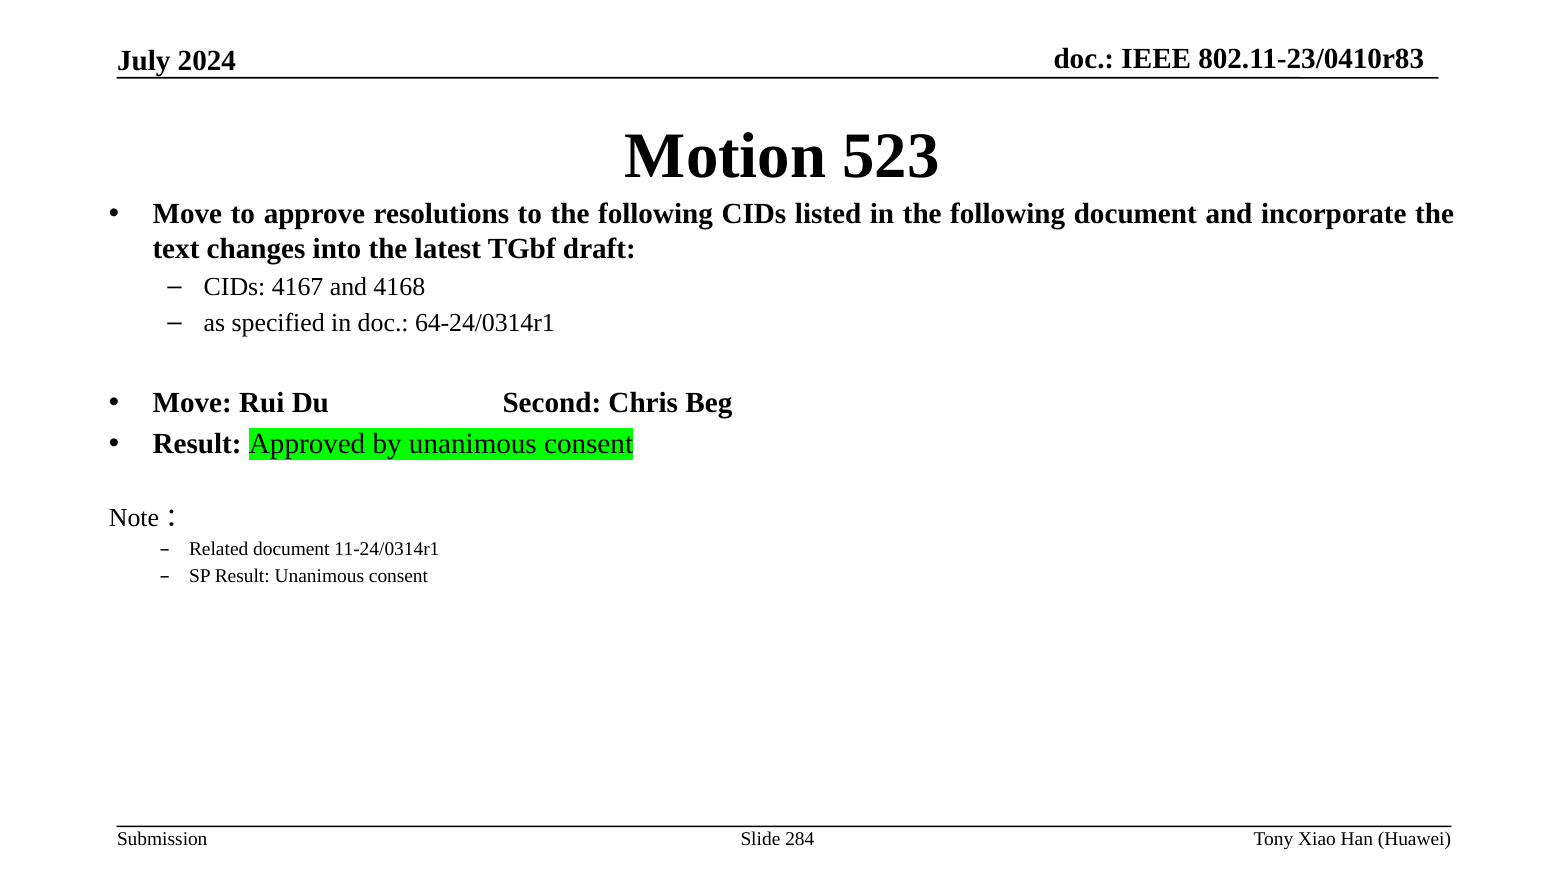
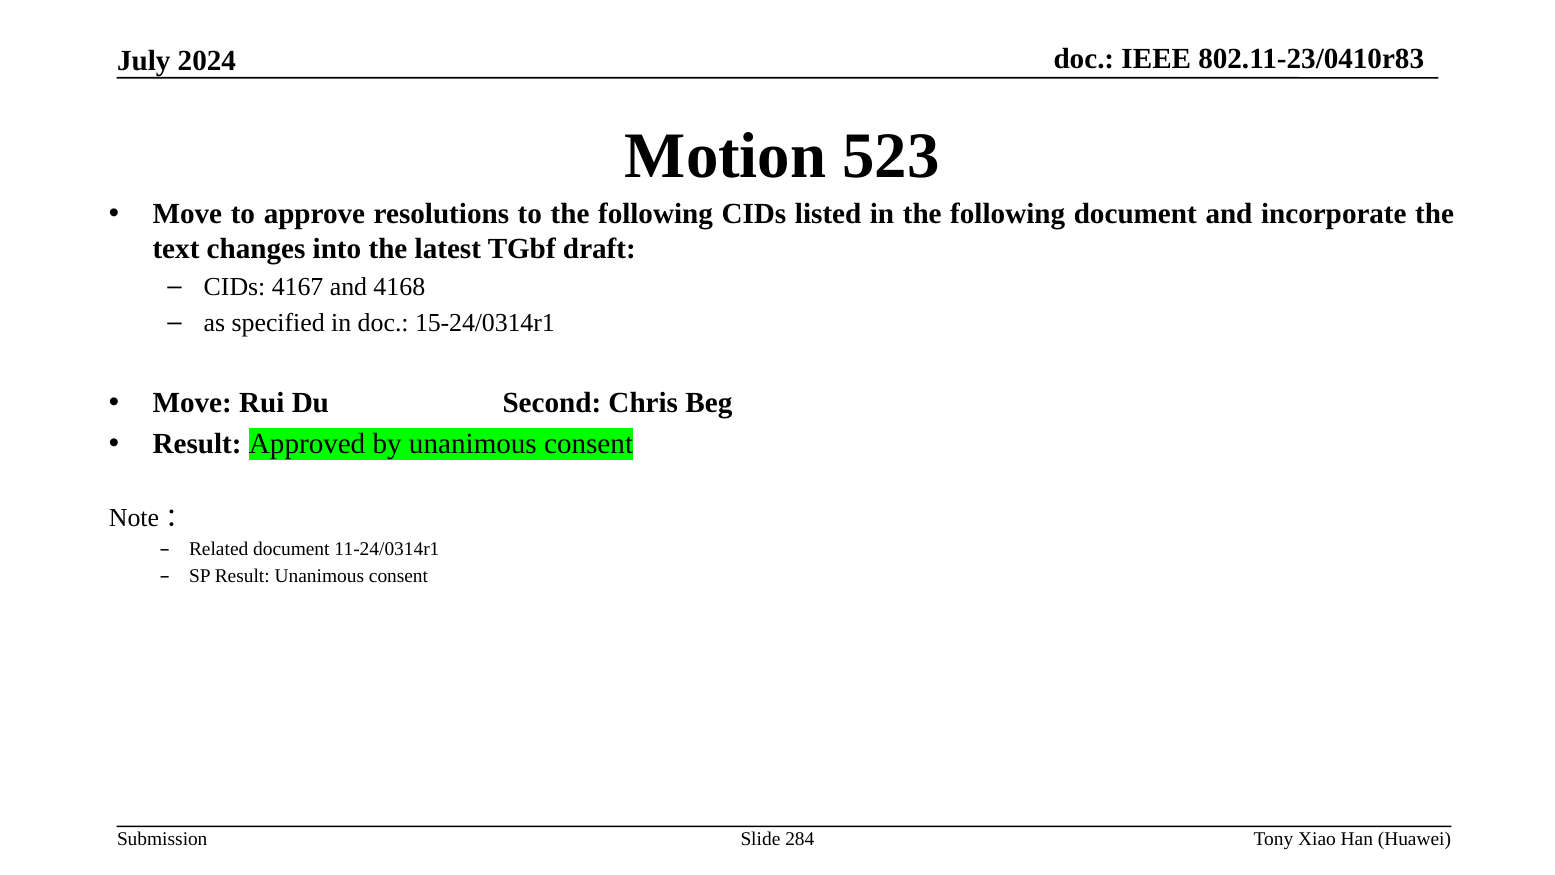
64-24/0314r1: 64-24/0314r1 -> 15-24/0314r1 (485, 323)
